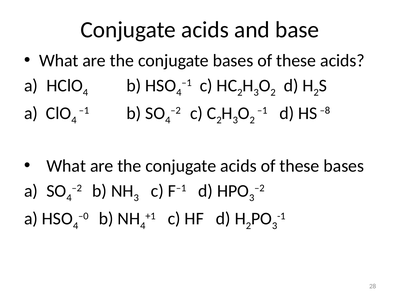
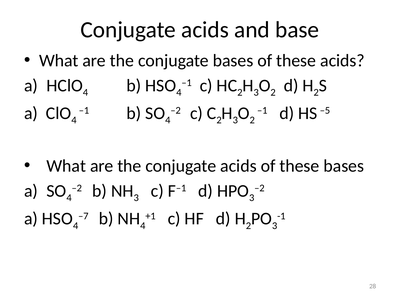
–8: –8 -> –5 (325, 111)
–0: –0 -> –7 (83, 216)
